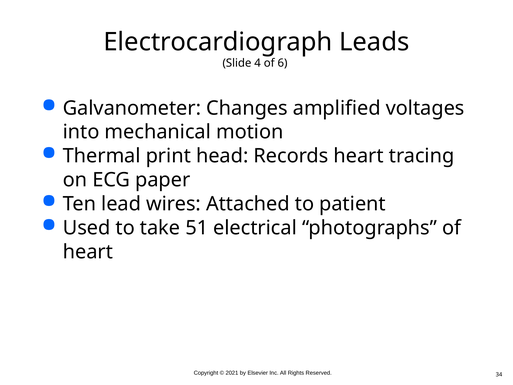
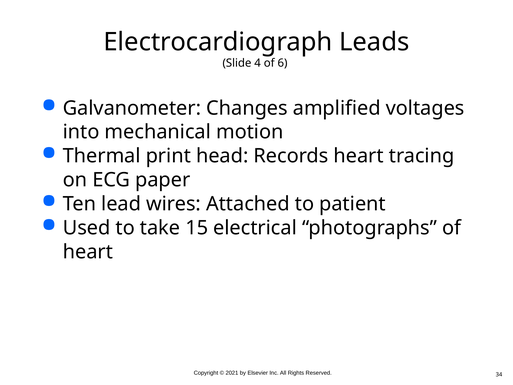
51: 51 -> 15 (197, 228)
